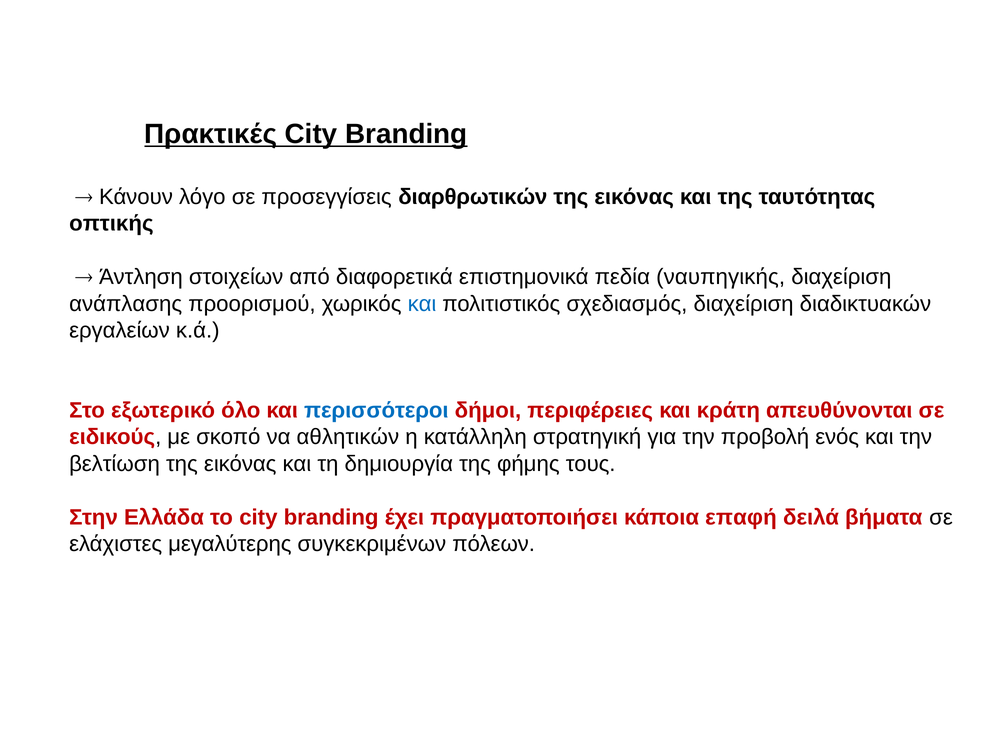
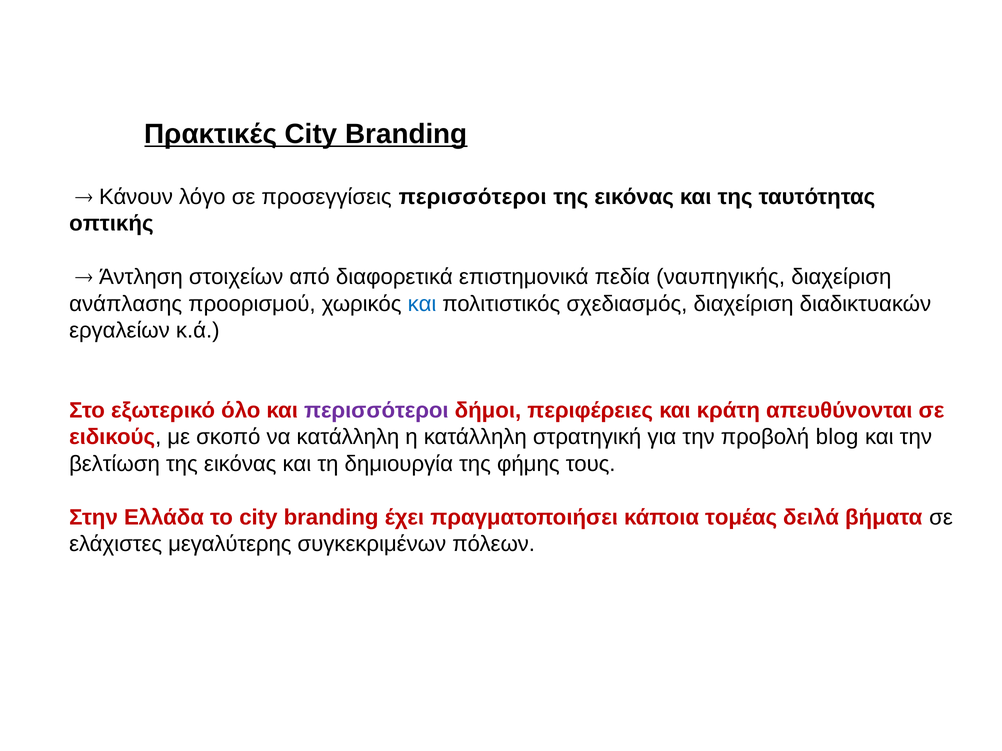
προσεγγίσεις διαρθρωτικών: διαρθρωτικών -> περισσότεροι (473, 197)
περισσότεροι colour: blue -> purple (376, 411)
να αθλητικών: αθλητικών -> κατάλληλη (348, 437)
ενός: ενός -> blog (837, 437)
επαφή: επαφή -> τομέας (741, 518)
